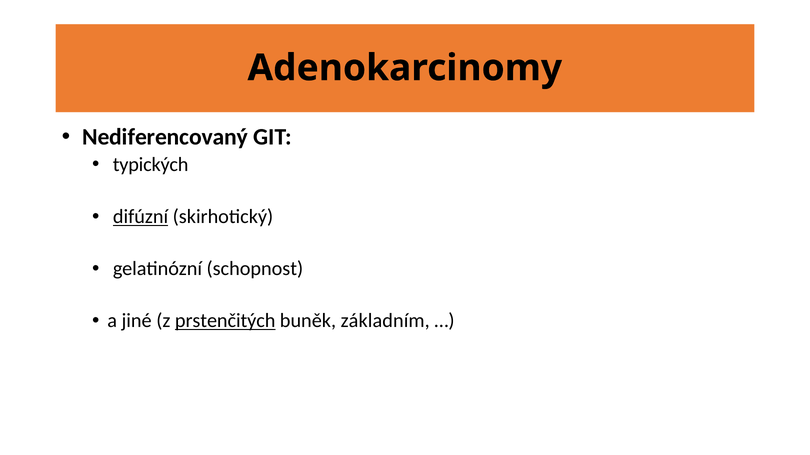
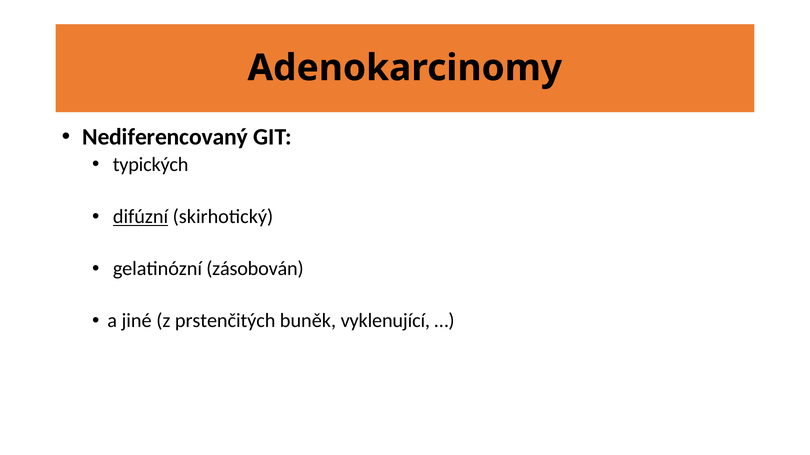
schopnost: schopnost -> zásobován (255, 269)
prstenčitých underline: present -> none (225, 321)
základním: základním -> vyklenující (385, 321)
